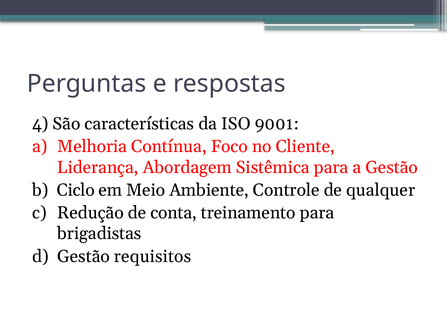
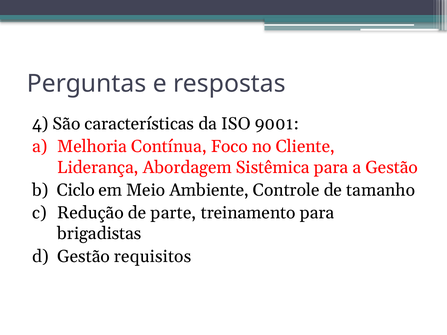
qualquer: qualquer -> tamanho (381, 190)
conta: conta -> parte (173, 213)
